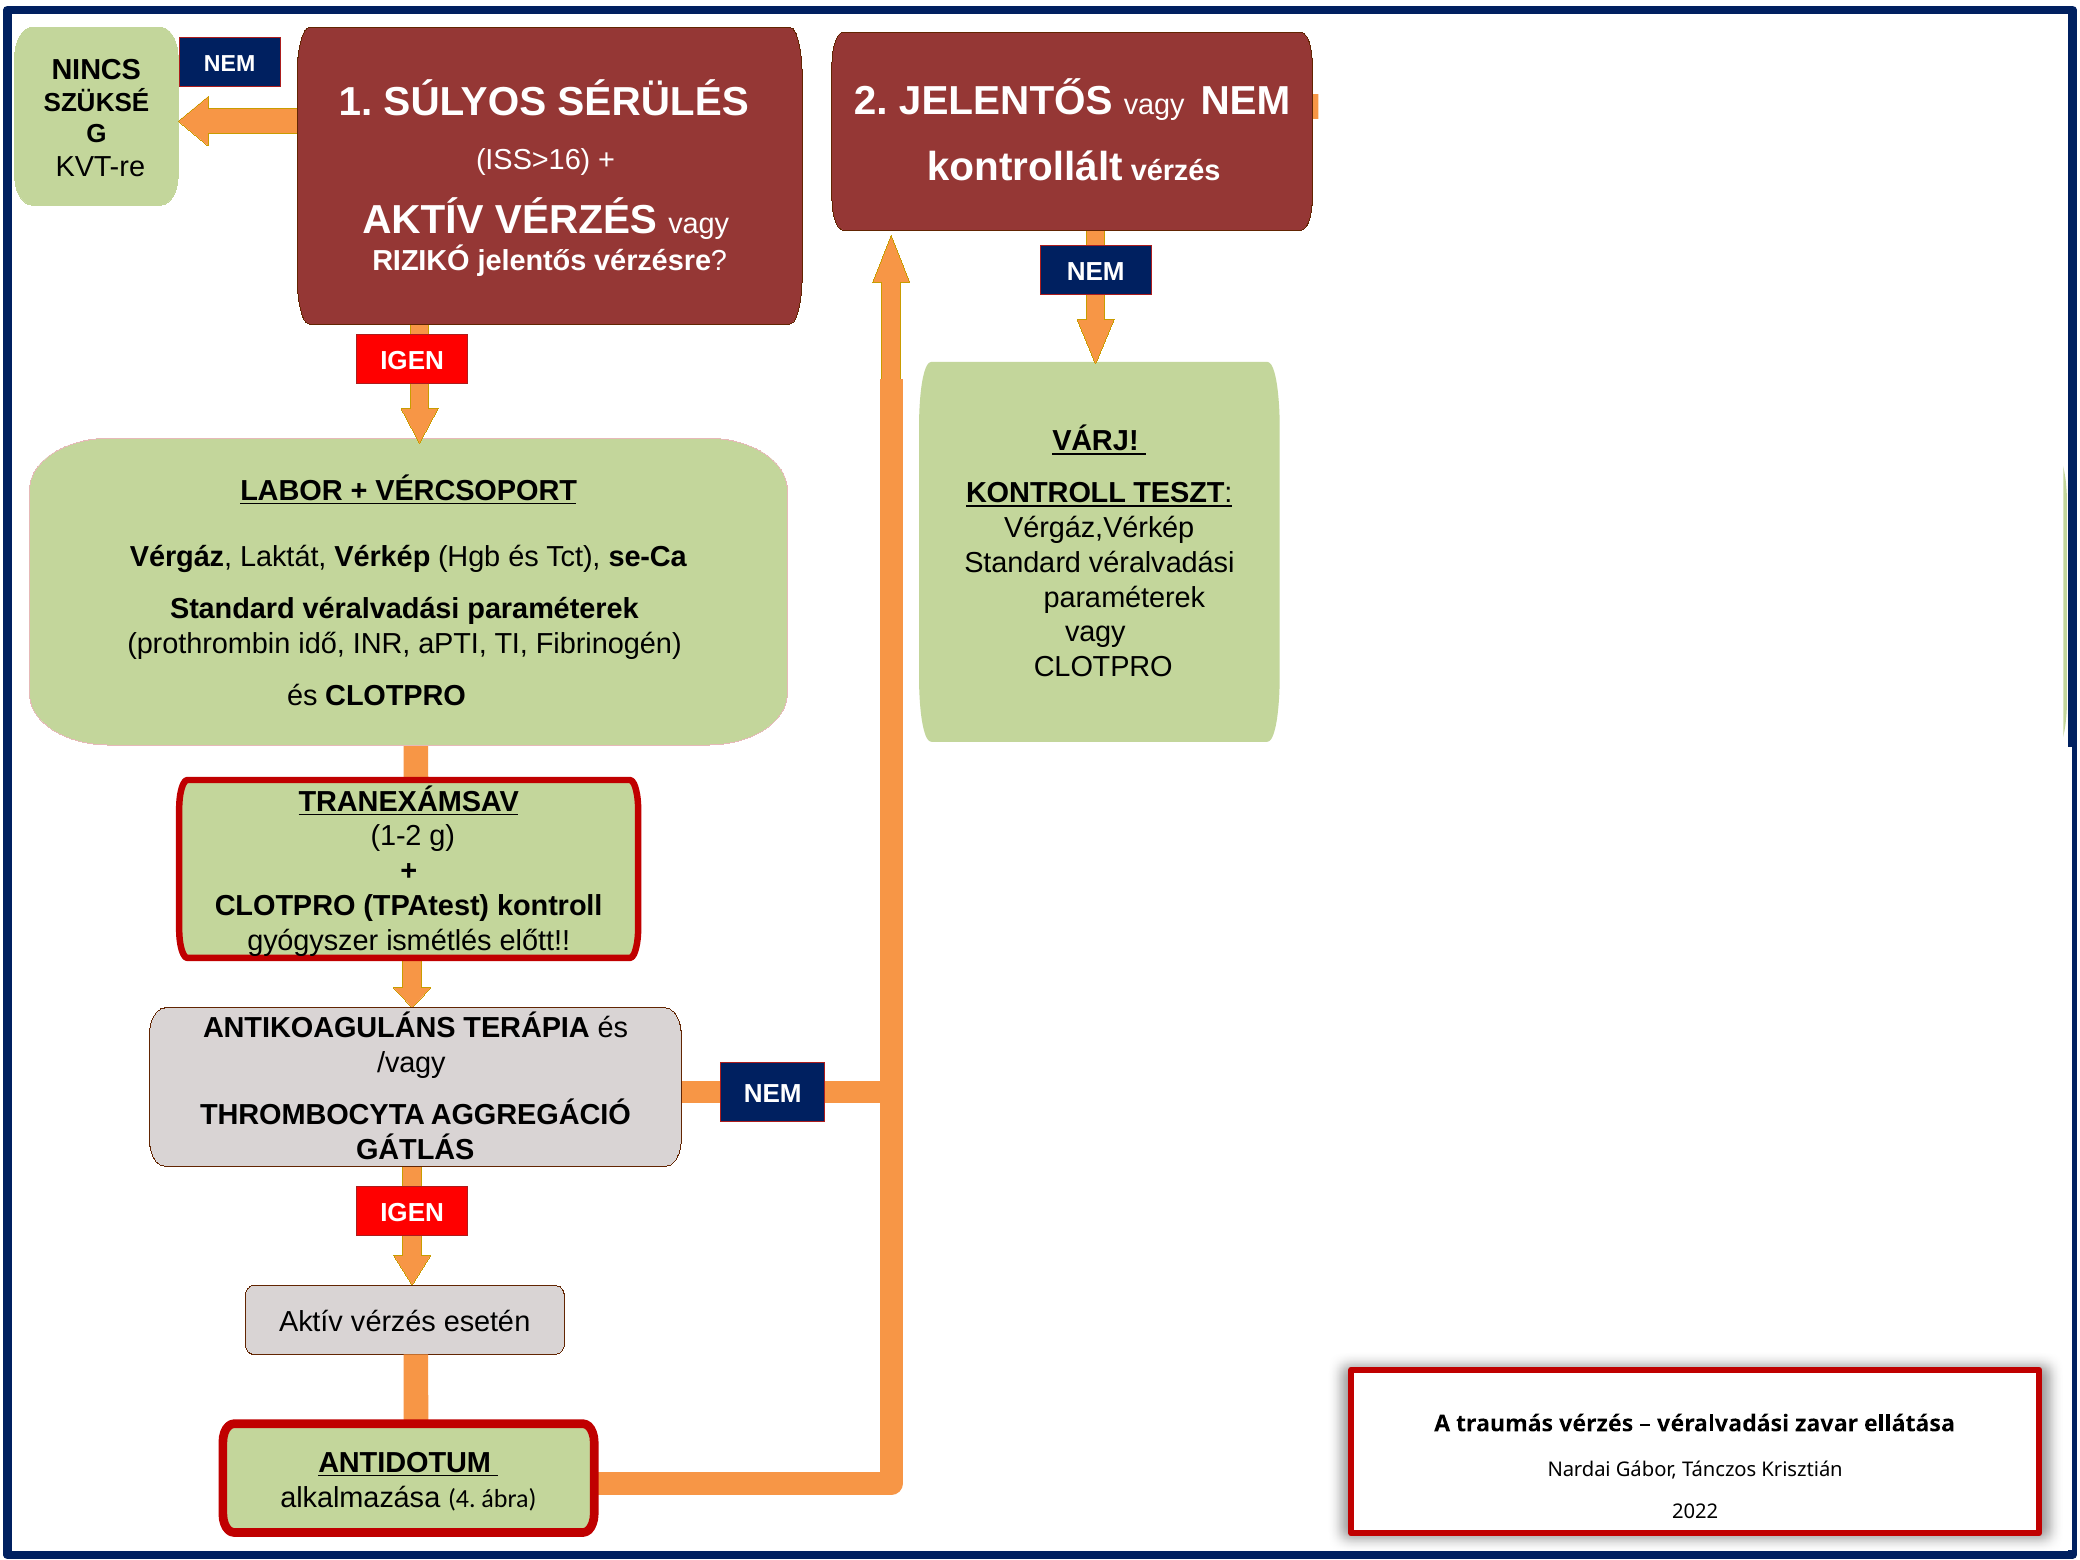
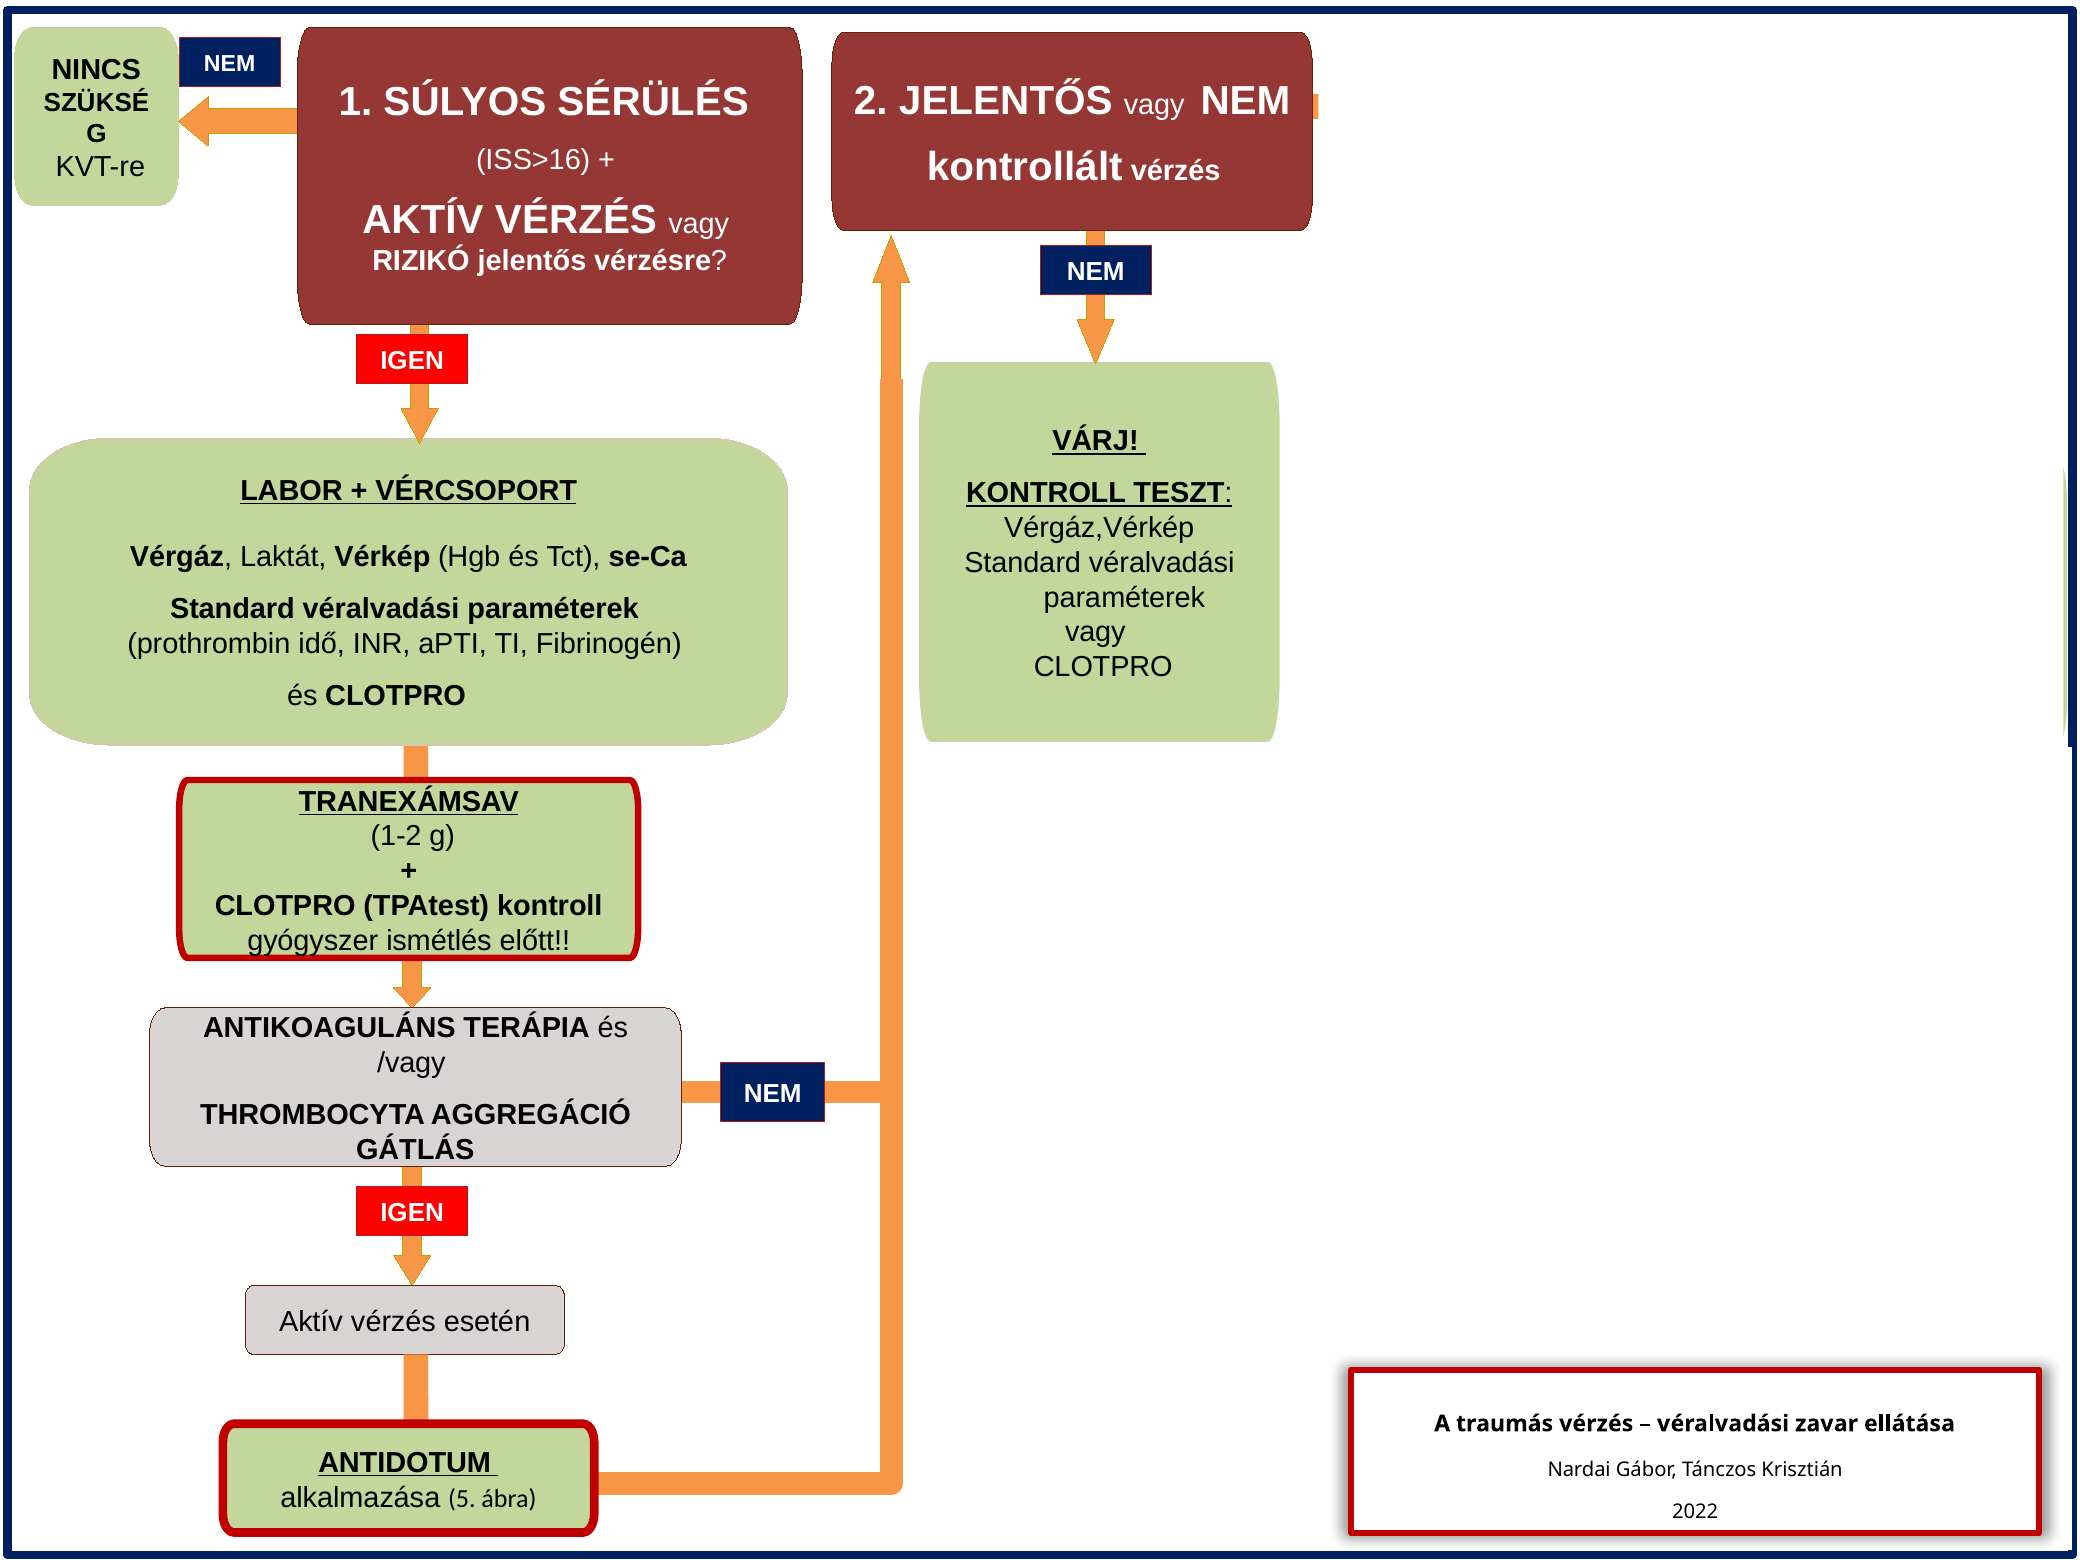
alkalmazása 4: 4 -> 5 (462, 1499)
